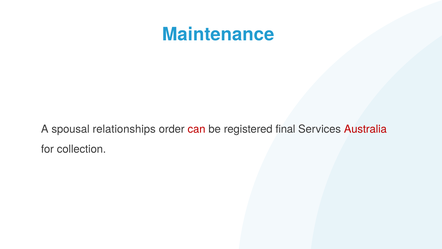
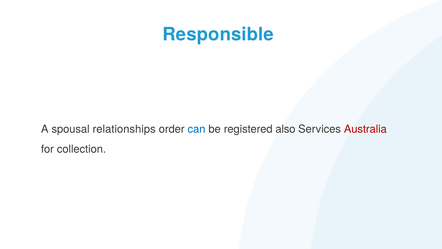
Maintenance: Maintenance -> Responsible (218, 34)
can colour: red -> blue (197, 129)
final: final -> also (285, 129)
